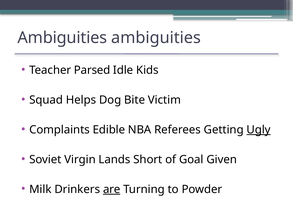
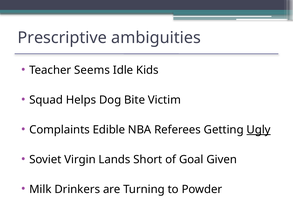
Ambiguities: Ambiguities -> Prescriptive (62, 38)
Parsed: Parsed -> Seems (92, 70)
are underline: present -> none (112, 189)
